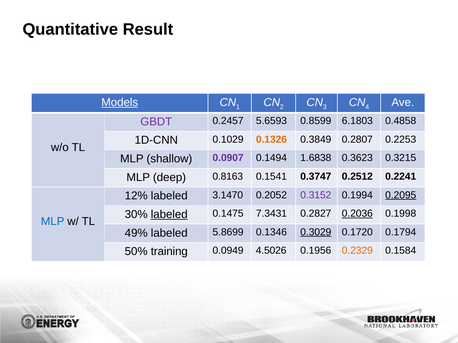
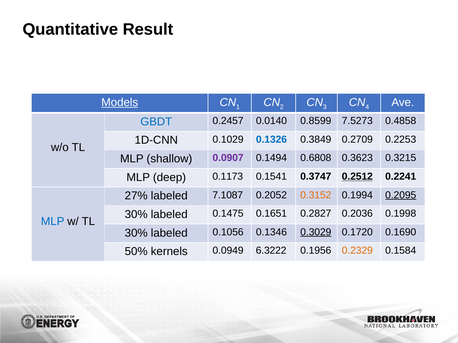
GBDT colour: purple -> blue (156, 122)
5.6593: 5.6593 -> 0.0140 (271, 121)
6.1803: 6.1803 -> 7.5273 (357, 121)
0.1326 colour: orange -> blue (271, 140)
0.2807: 0.2807 -> 0.2709 (357, 140)
1.6838: 1.6838 -> 0.6808 (316, 158)
0.8163: 0.8163 -> 0.1173 (228, 177)
0.2512 underline: none -> present (357, 177)
12%: 12% -> 27% (136, 196)
3.1470: 3.1470 -> 7.1087 (228, 195)
0.3152 colour: purple -> orange (316, 195)
labeled underline: present -> none (169, 215)
7.3431: 7.3431 -> 0.1651 (271, 214)
0.2036 underline: present -> none (357, 214)
49%: 49% -> 30% (136, 233)
5.8699: 5.8699 -> 0.1056 (228, 232)
0.1794: 0.1794 -> 0.1690 (401, 232)
training: training -> kernels (169, 252)
4.5026: 4.5026 -> 6.3222 (271, 251)
